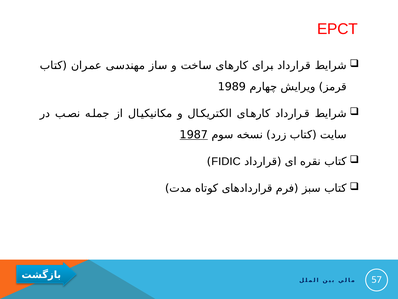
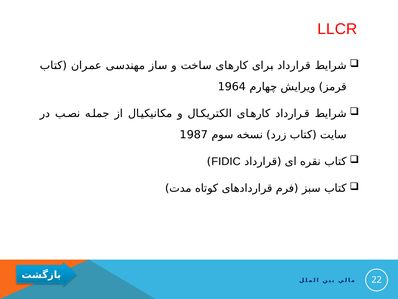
EPCT: EPCT -> LLCR (337, 29)
1989: 1989 -> 1964 (232, 86)
1987 underline: present -> none (194, 134)
57: 57 -> 22 (377, 279)
